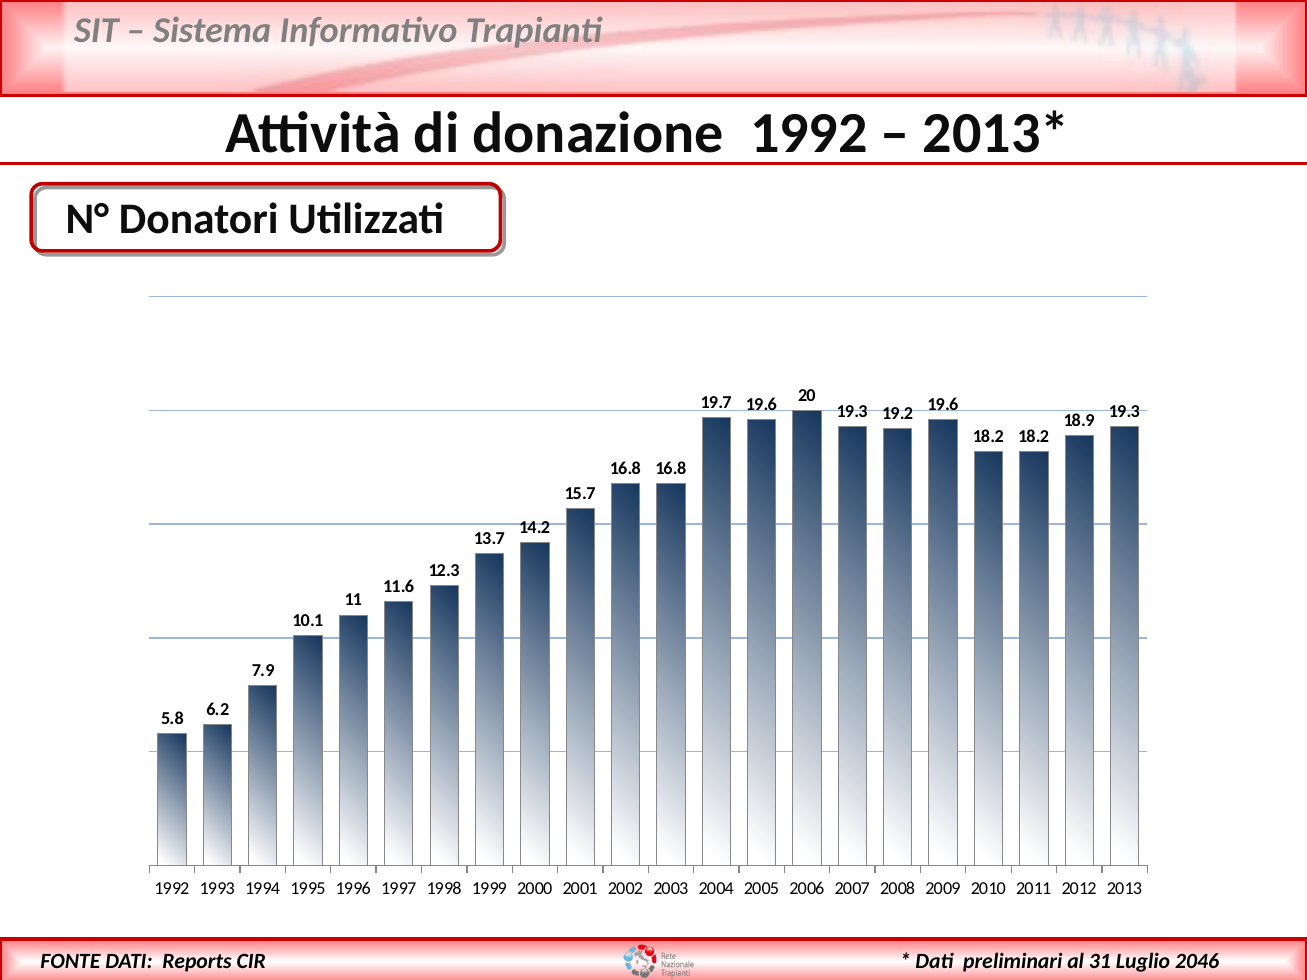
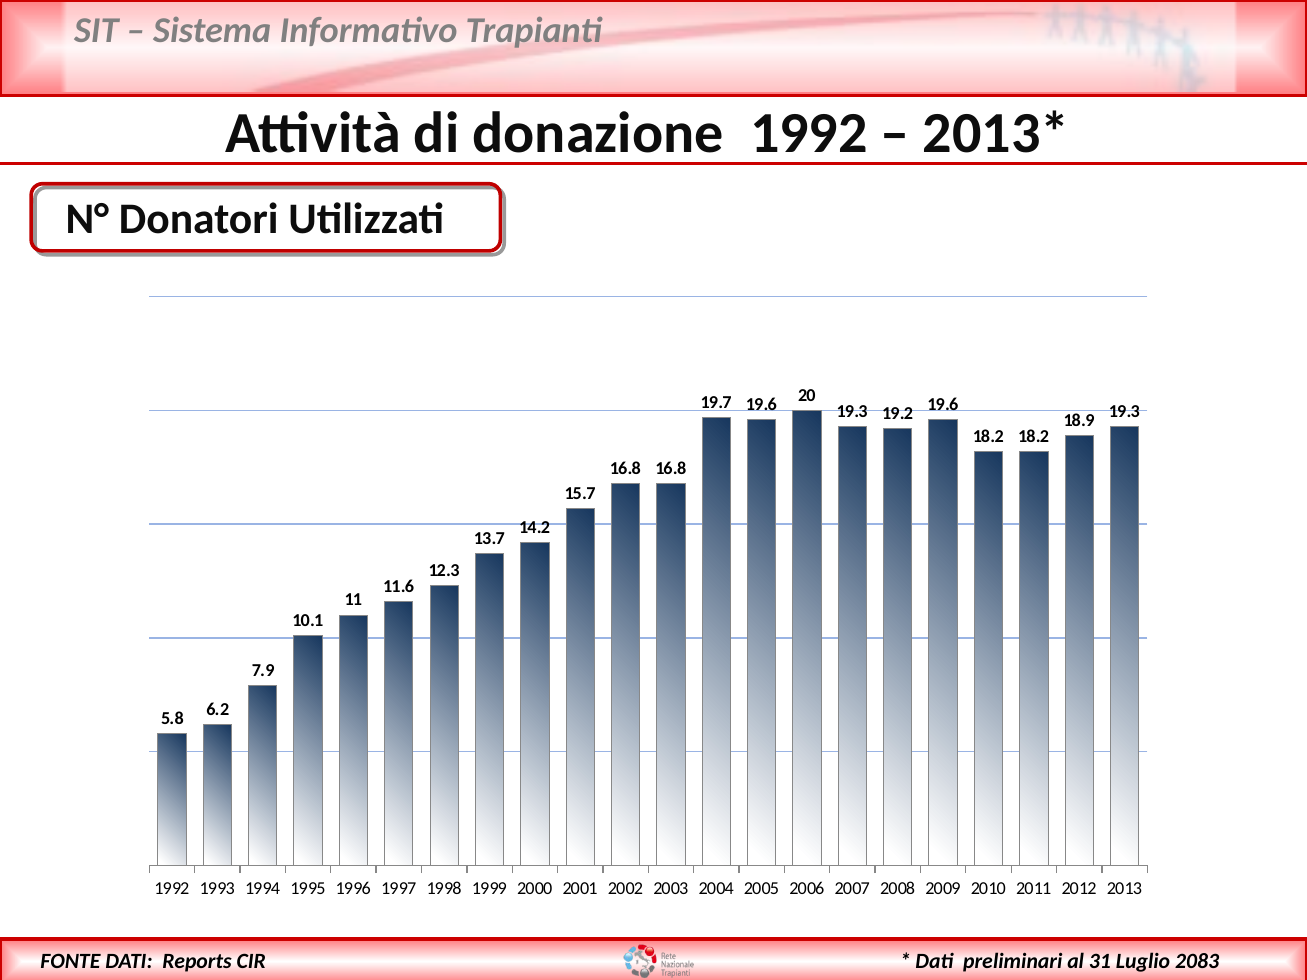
2046: 2046 -> 2083 (1197, 962)
